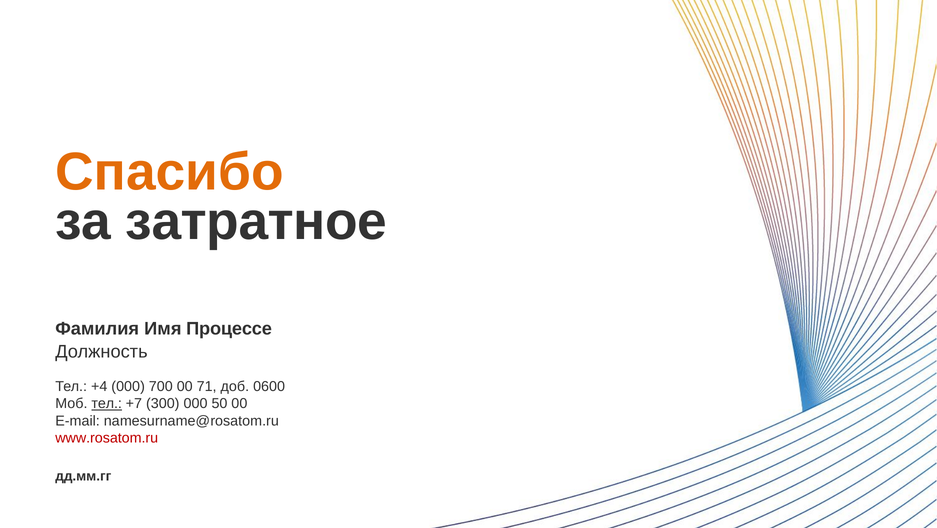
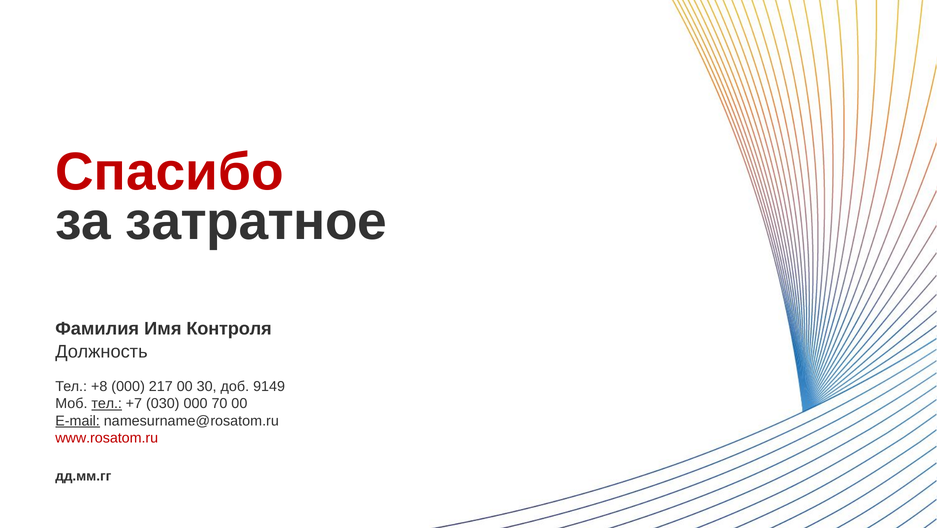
Спасибо colour: orange -> red (169, 172)
Процессе: Процессе -> Контроля (229, 328)
+4: +4 -> +8 (99, 386)
700: 700 -> 217 (161, 386)
71: 71 -> 30 (207, 386)
0600: 0600 -> 9149 (269, 386)
300: 300 -> 030 (163, 403)
50: 50 -> 70 (219, 403)
E-mail underline: none -> present (78, 421)
